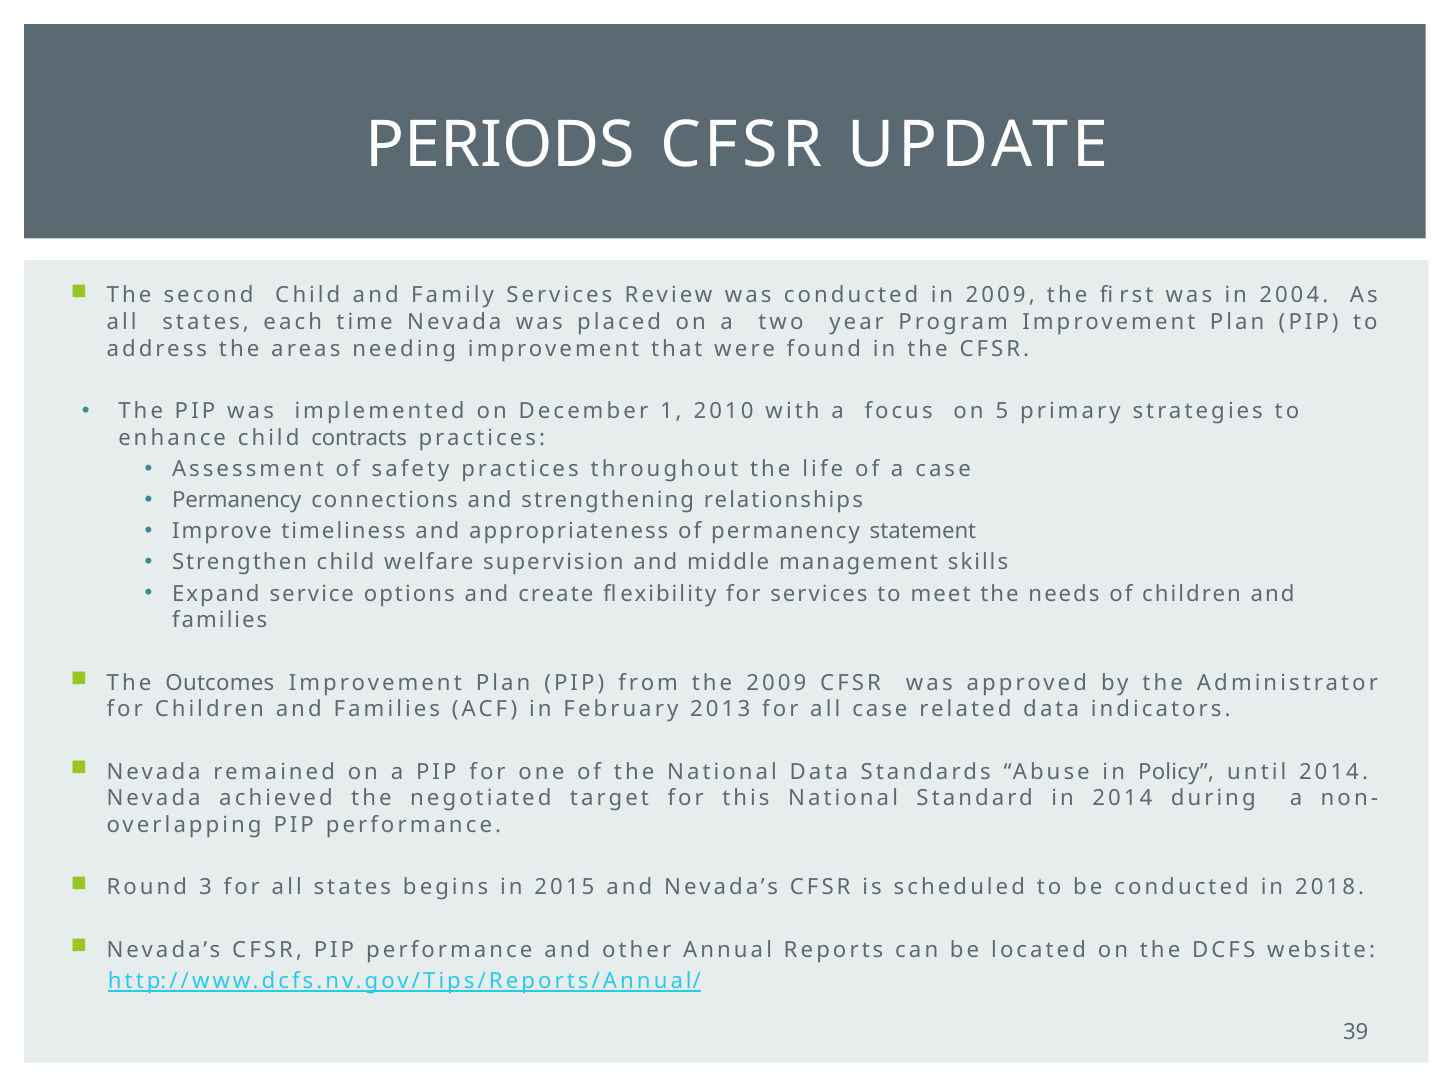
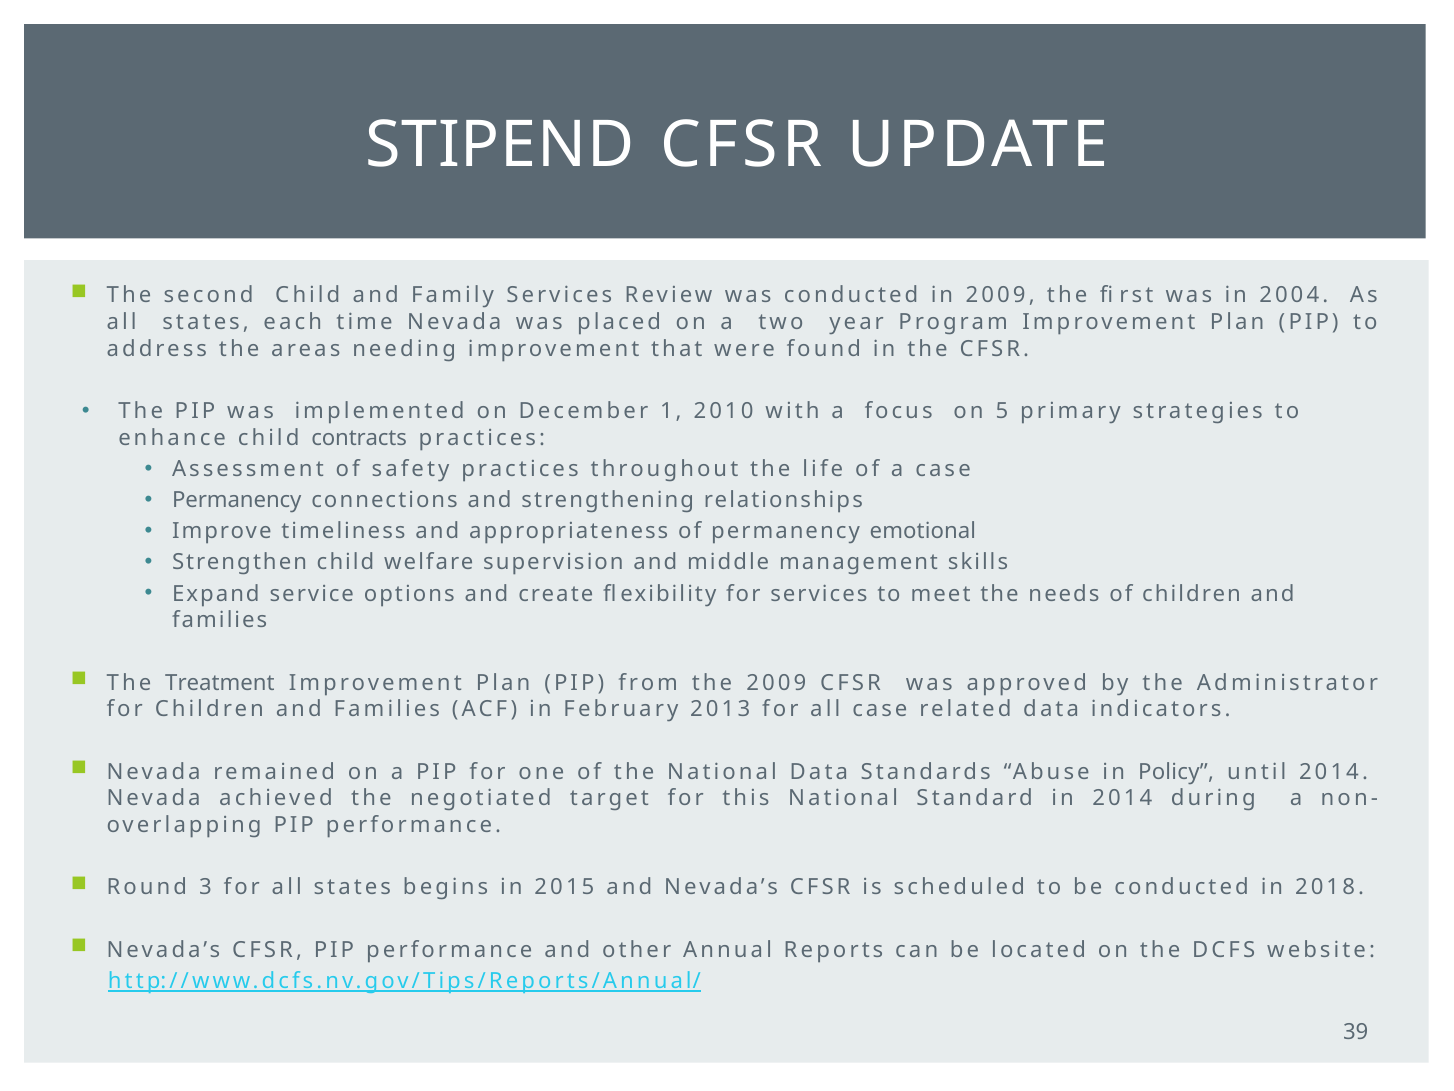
PERIODS: PERIODS -> STIPEND (500, 145)
statement: statement -> emotional (923, 531)
Outcomes: Outcomes -> Treatment (220, 682)
